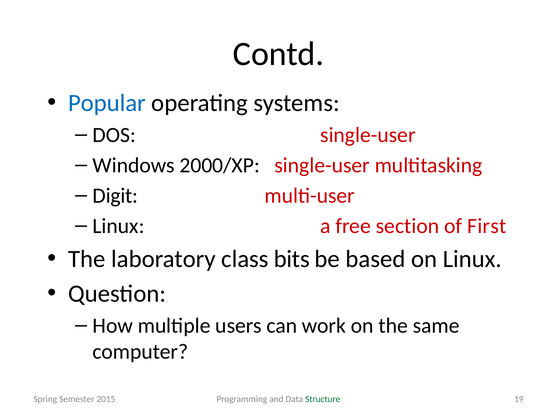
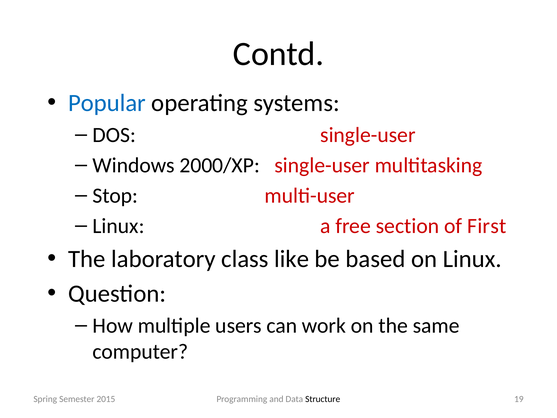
Digit: Digit -> Stop (115, 195)
bits: bits -> like (292, 259)
Structure colour: green -> black (323, 399)
